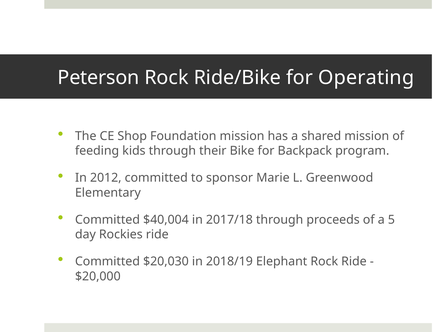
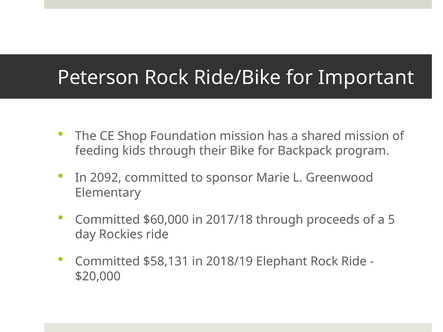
Operating: Operating -> Important (366, 78)
2012: 2012 -> 2092 (106, 178)
$40,004: $40,004 -> $60,000 (166, 220)
$20,030: $20,030 -> $58,131 (166, 262)
